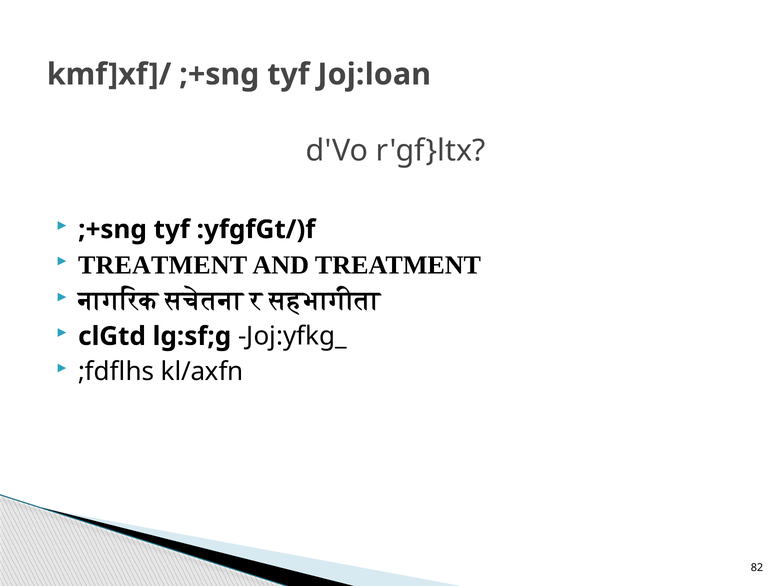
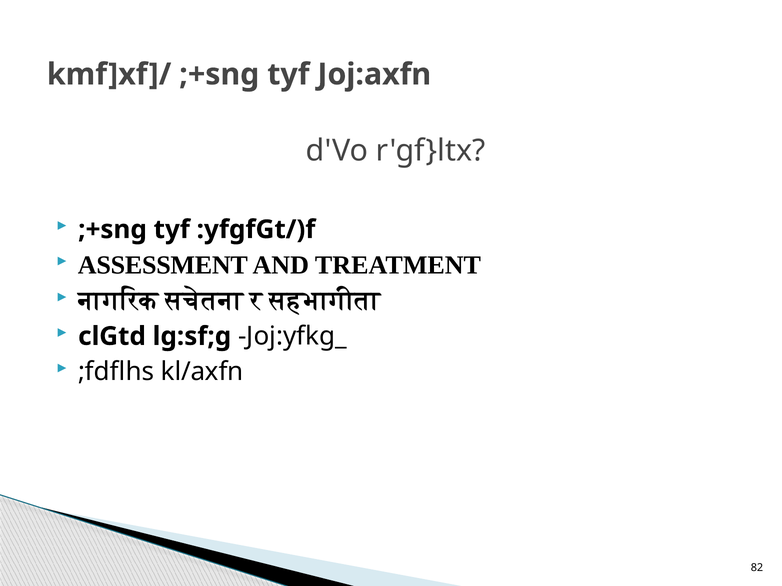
Joj:loan: Joj:loan -> Joj:axfn (374, 74)
TREATMENT: TREATMENT -> ASSESSMENT (163, 265)
